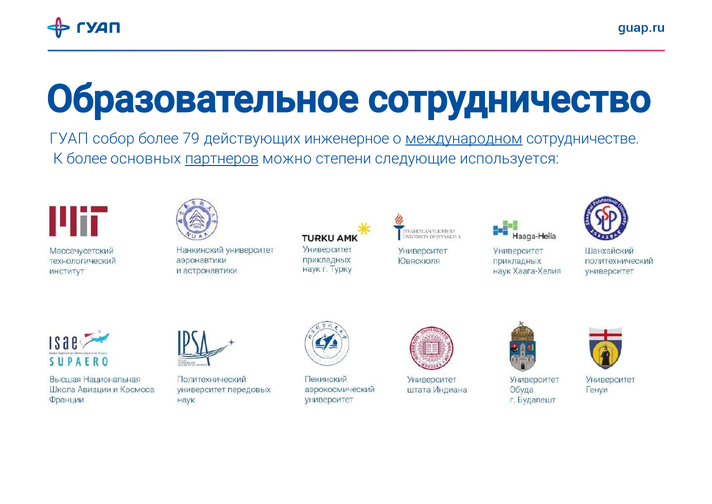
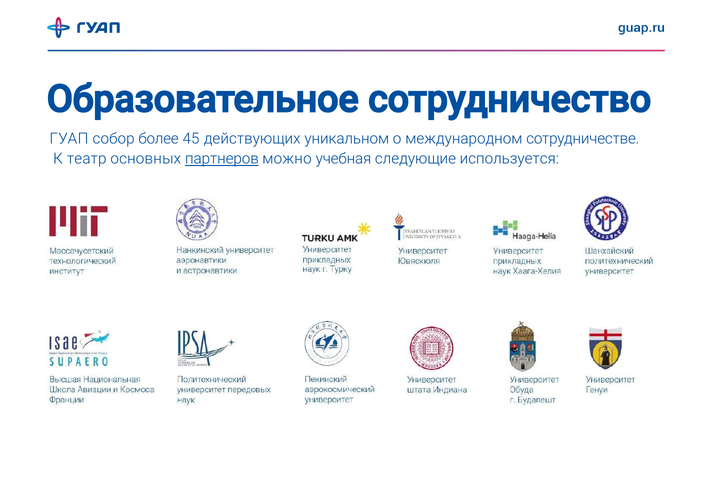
79: 79 -> 45 (191, 138)
инженерное: инженерное -> уникальном (347, 138)
международном underline: present -> none (464, 138)
К более: более -> театр (87, 159)
степени: степени -> учебная (344, 159)
